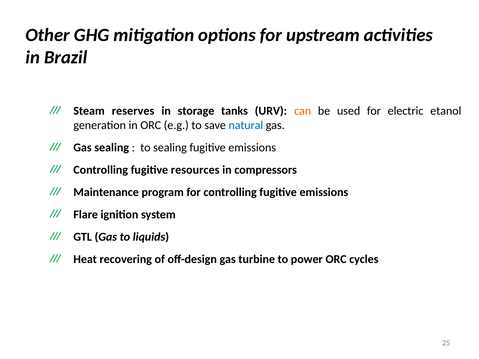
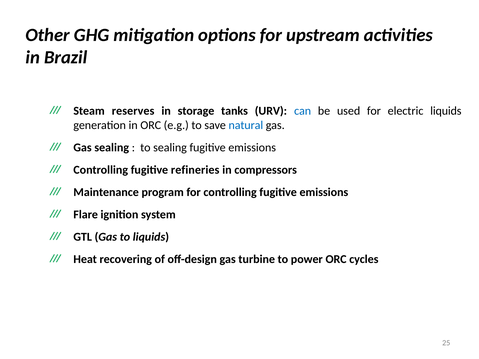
can colour: orange -> blue (303, 111)
electric etanol: etanol -> liquids (446, 111)
resources: resources -> refineries (195, 170)
